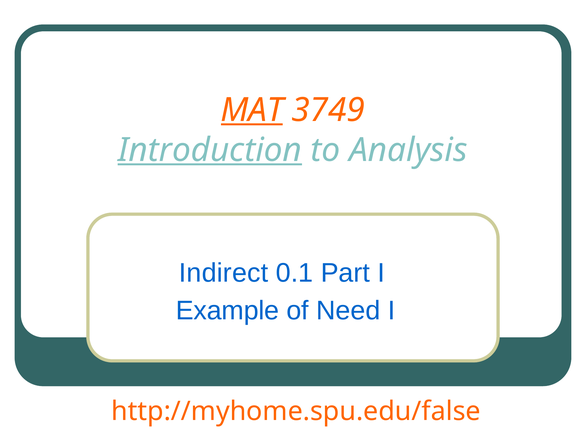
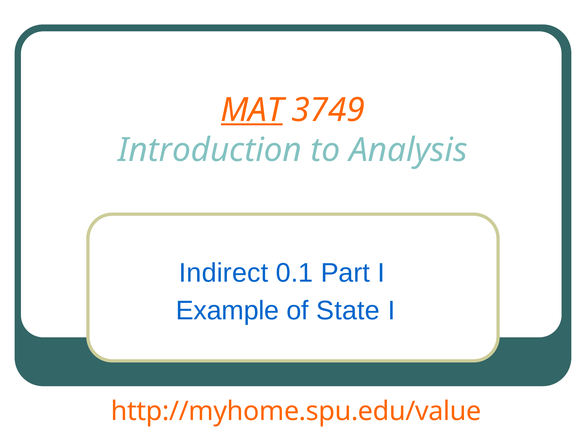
Introduction underline: present -> none (210, 150)
Need: Need -> State (348, 310)
http://myhome.spu.edu/false: http://myhome.spu.edu/false -> http://myhome.spu.edu/value (296, 411)
